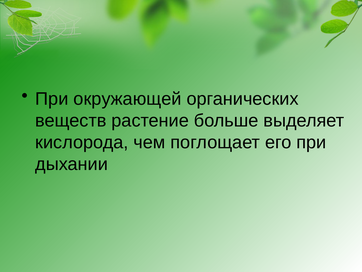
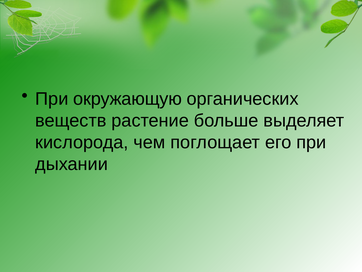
окружающей: окружающей -> окружающую (128, 99)
